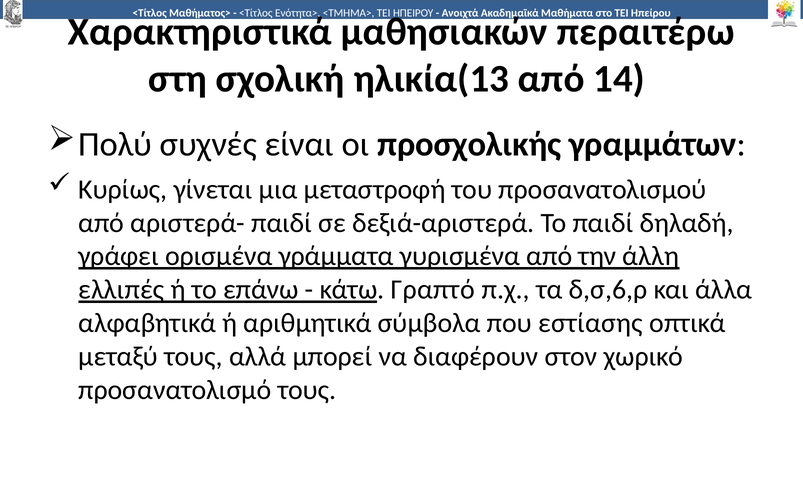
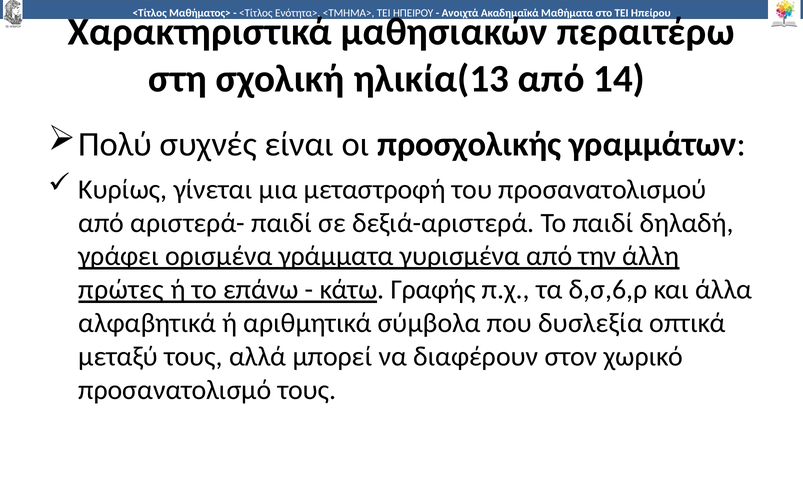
ελλιπές: ελλιπές -> πρώτες (121, 290)
Γραπτό: Γραπτό -> Γραφής (433, 290)
εστίασης: εστίασης -> δυσλεξία (591, 323)
